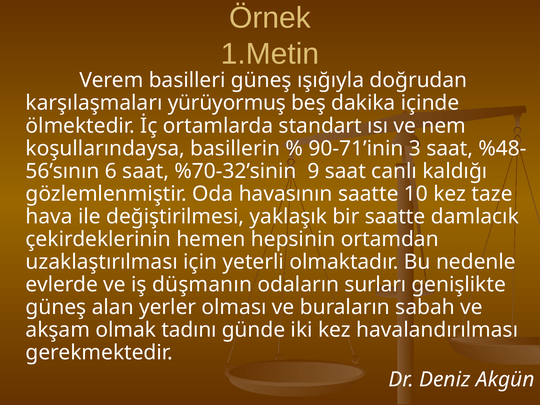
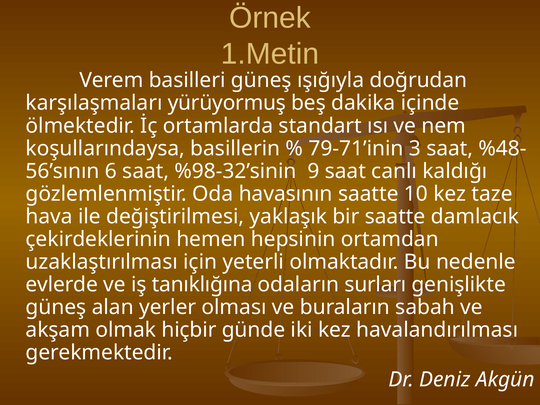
90-71’inin: 90-71’inin -> 79-71’inin (356, 148)
%70-32’sinin: %70-32’sinin -> %98-32’sinin (236, 171)
düşmanın: düşmanın -> tanıklığına (202, 285)
tadını: tadını -> hiçbir (189, 330)
